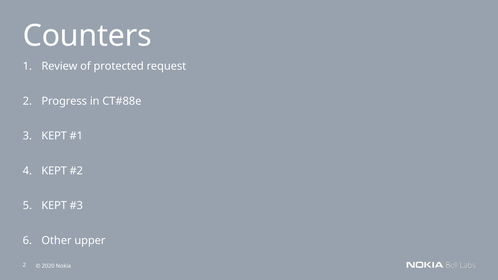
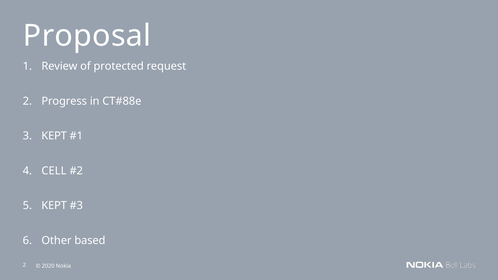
Counters: Counters -> Proposal (87, 36)
KEPT: KEPT -> CELL (54, 171)
upper: upper -> based (90, 241)
